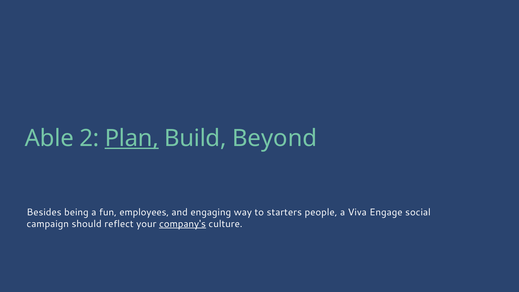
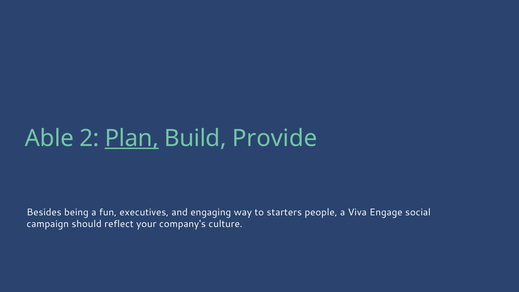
Beyond: Beyond -> Provide (275, 138)
employees: employees -> executives (144, 212)
company's underline: present -> none (182, 224)
